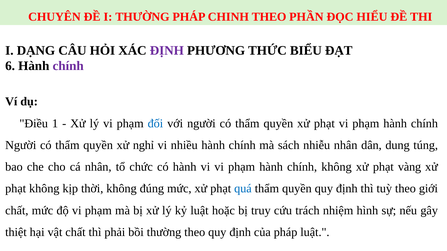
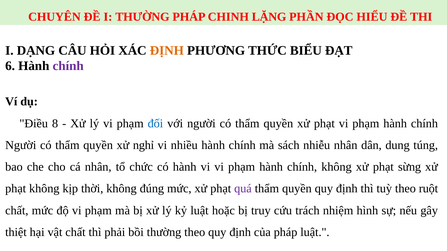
CHINH THEO: THEO -> LẶNG (269, 17)
ĐỊNH colour: purple -> orange (167, 50)
1: 1 -> 8 (55, 124)
vàng: vàng -> sừng (410, 167)
quá colour: blue -> purple (243, 189)
giới: giới -> ruột (428, 189)
